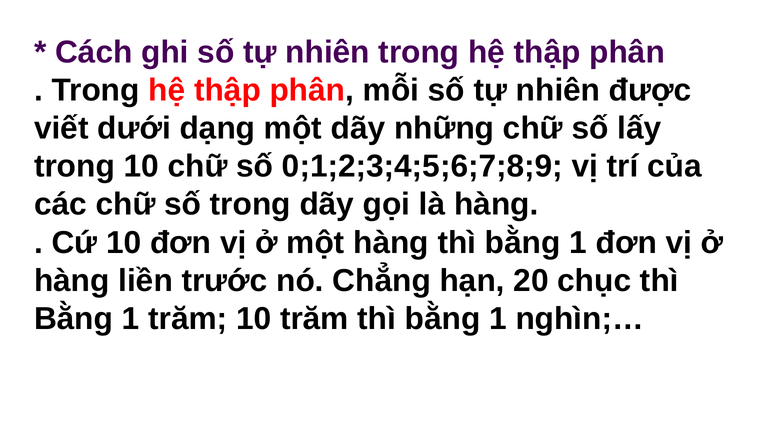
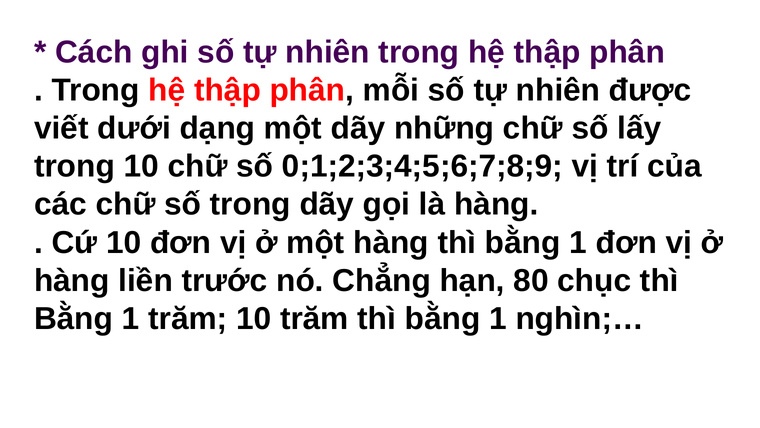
20: 20 -> 80 (531, 280)
